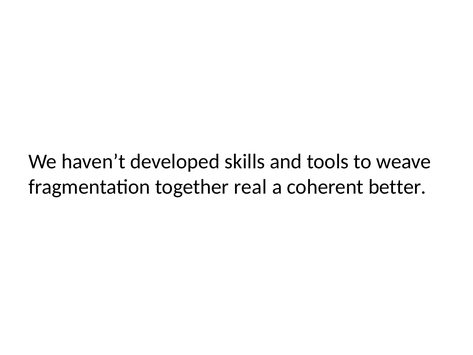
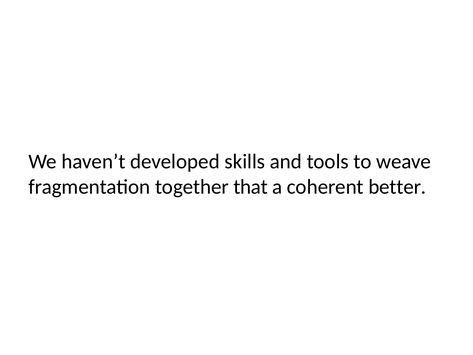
real: real -> that (251, 187)
